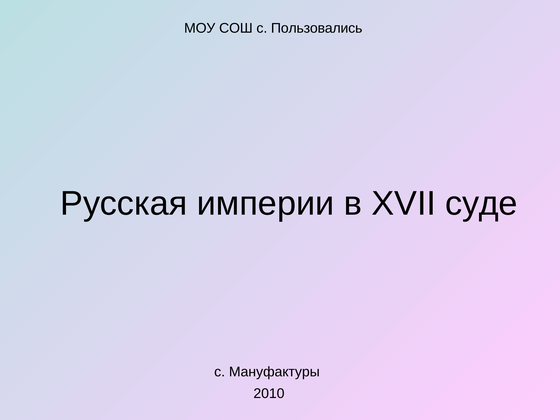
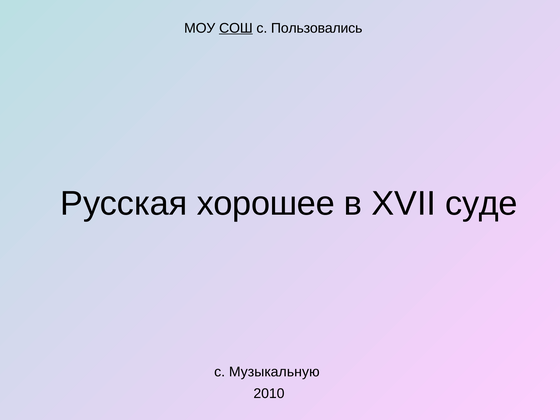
СОШ underline: none -> present (236, 28)
империи: империи -> хорошее (266, 203)
Мануфактуры: Мануфактуры -> Музыкальную (274, 372)
